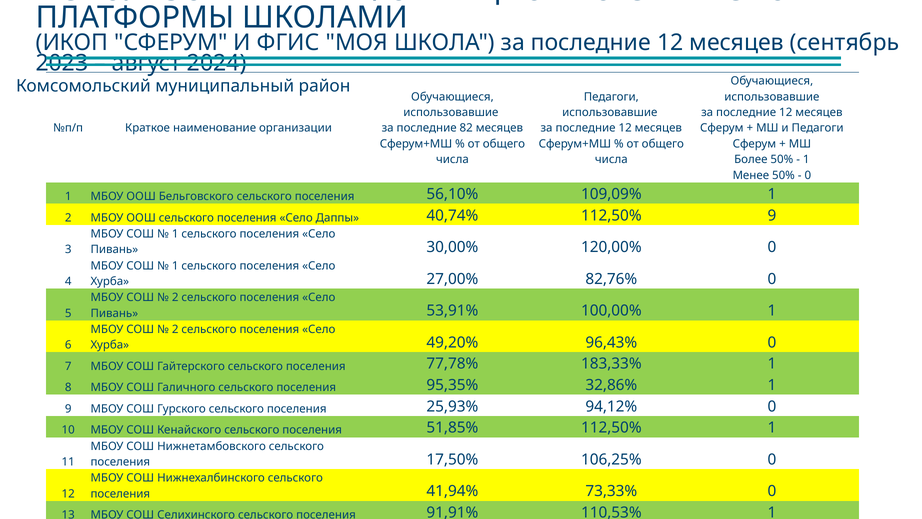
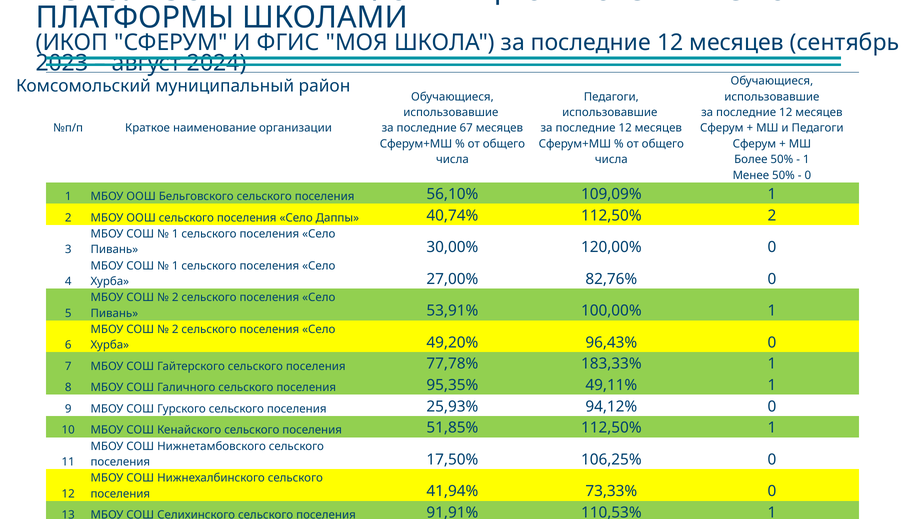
82: 82 -> 67 (466, 128)
112,50% 9: 9 -> 2 (772, 215)
32,86%: 32,86% -> 49,11% (611, 385)
